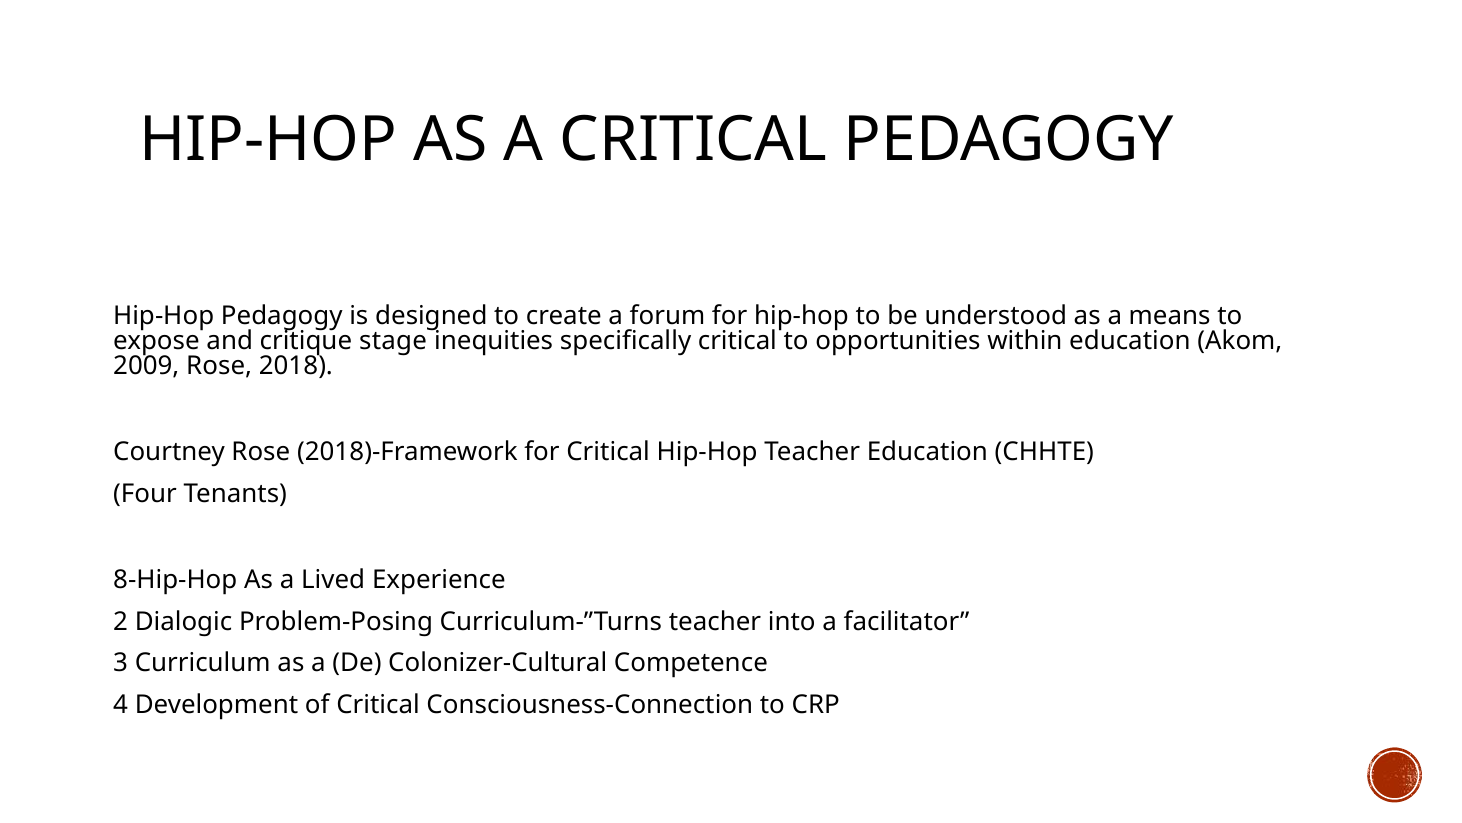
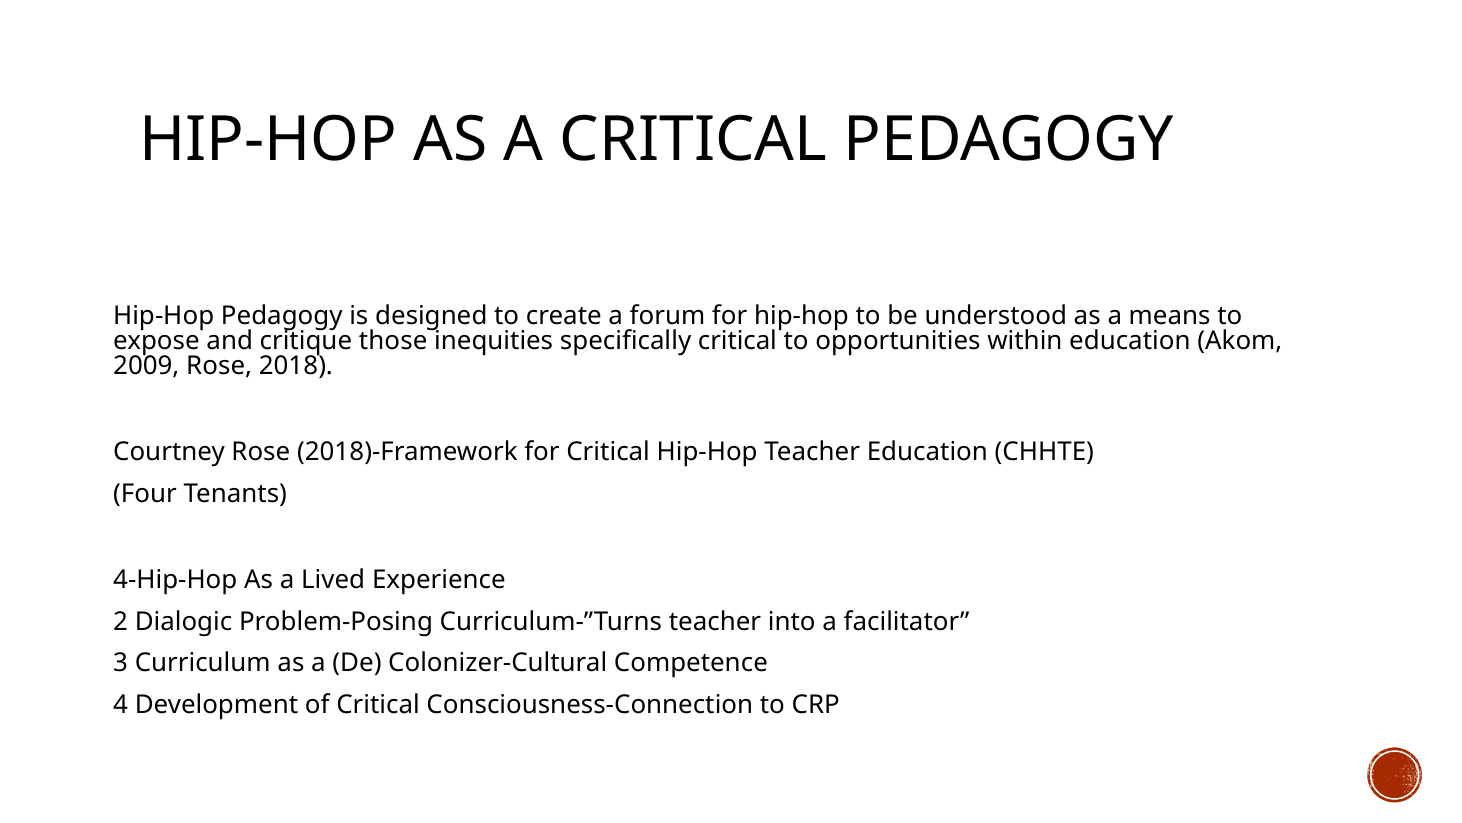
stage: stage -> those (393, 341)
8-Hip-Hop: 8-Hip-Hop -> 4-Hip-Hop (175, 579)
